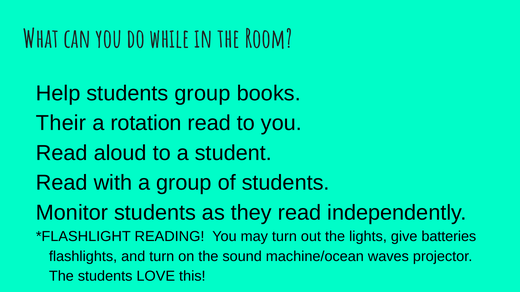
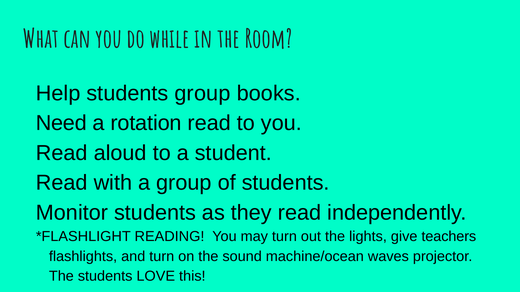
Their: Their -> Need (61, 123)
batteries: batteries -> teachers (449, 237)
